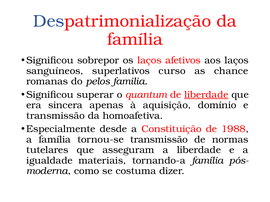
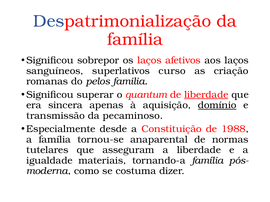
chance: chance -> criação (231, 71)
domínio underline: none -> present (217, 105)
homoafetiva: homoafetiva -> pecaminoso (133, 116)
tornou-se transmissão: transmissão -> anaparental (159, 140)
